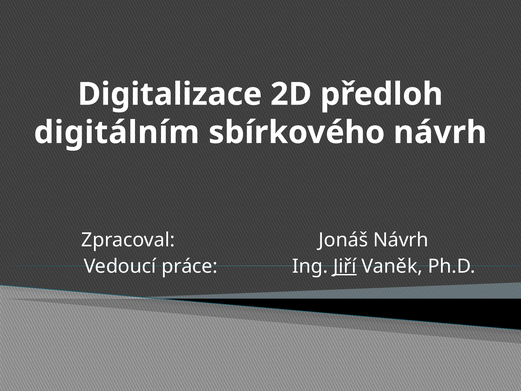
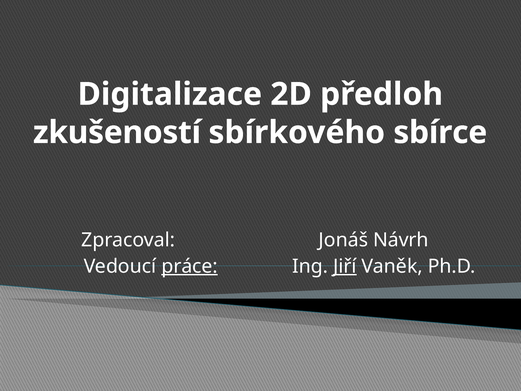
digitálním: digitálním -> zkušeností (117, 132)
sbírkového návrh: návrh -> sbírce (440, 132)
práce underline: none -> present (190, 266)
